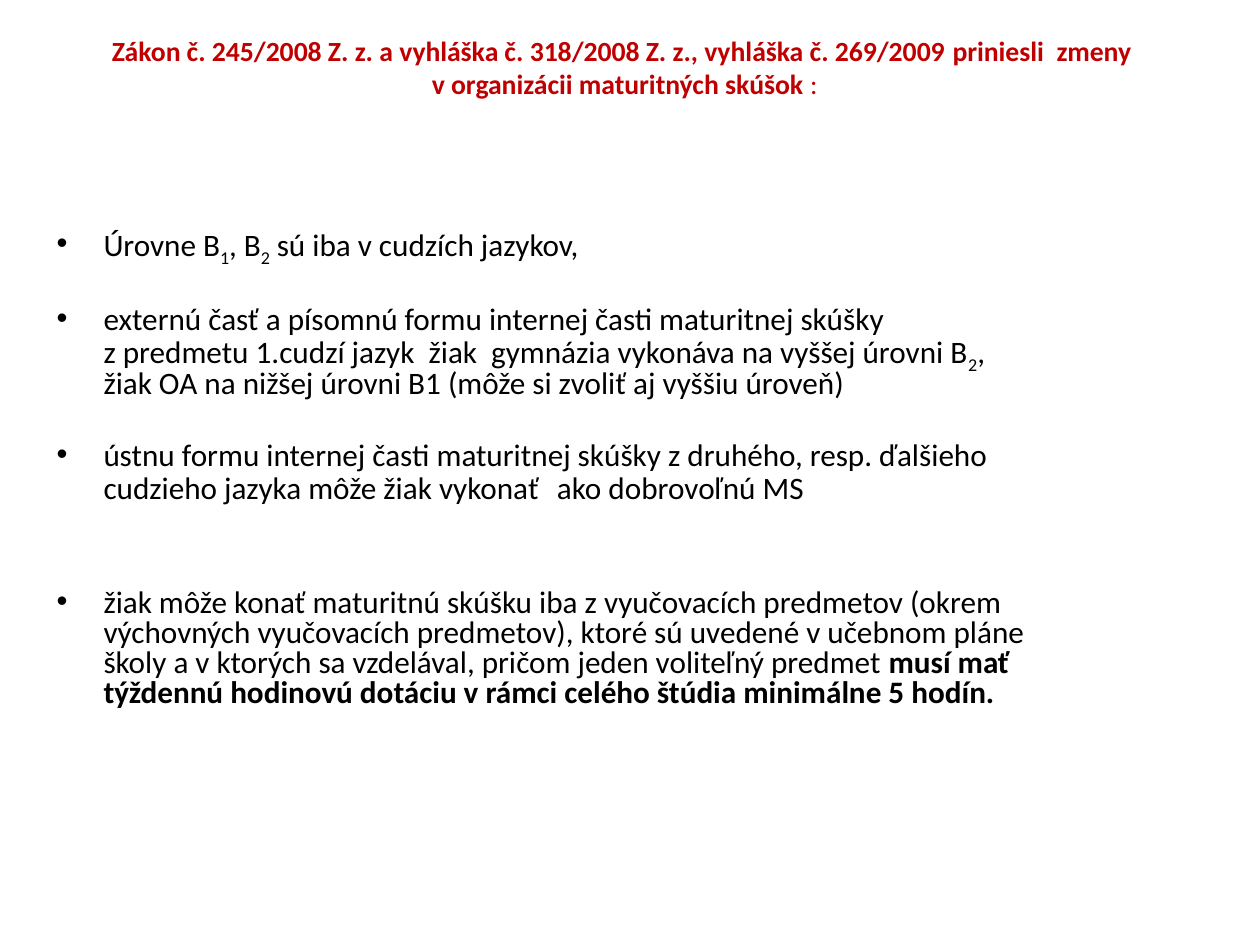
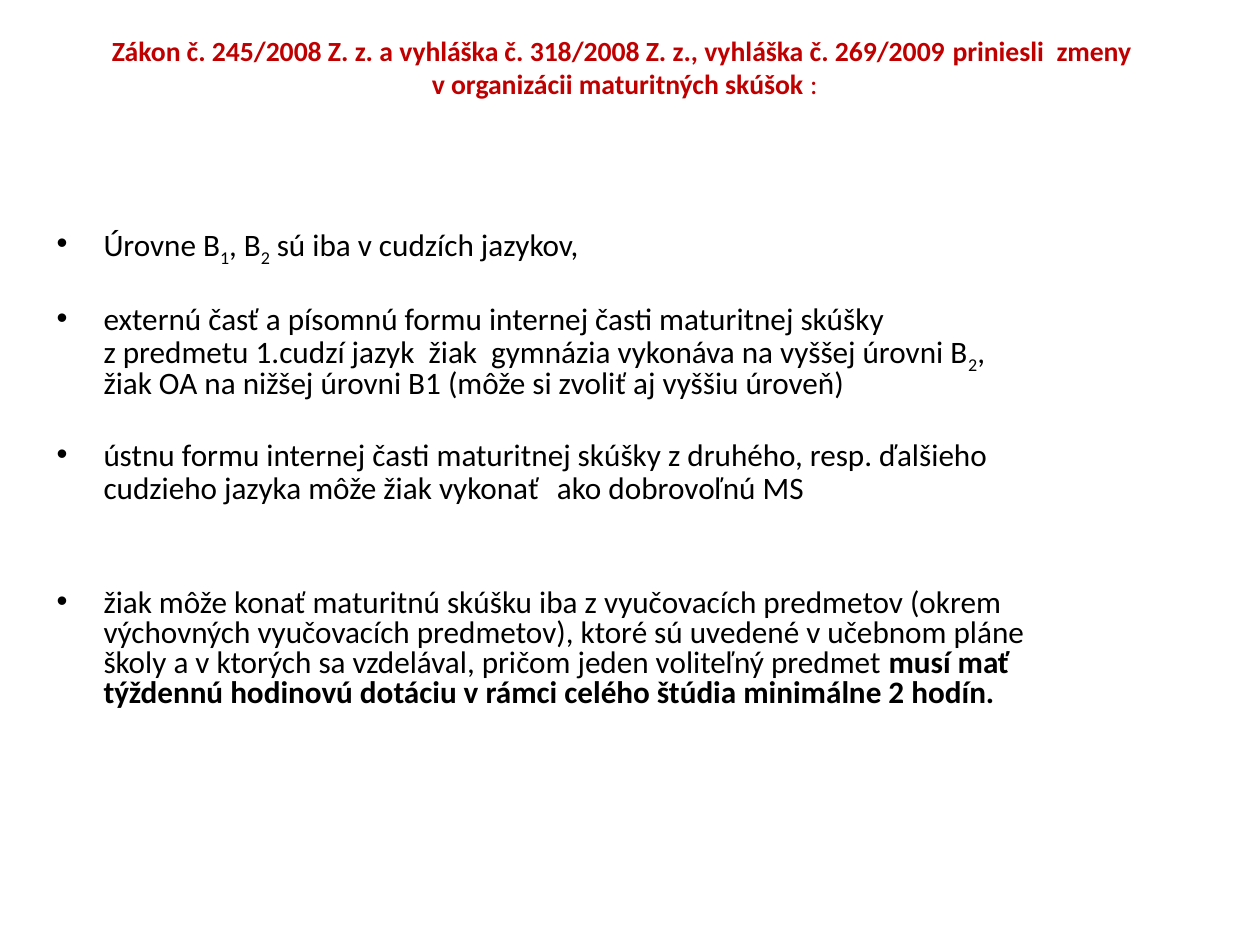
minimálne 5: 5 -> 2 (896, 693)
